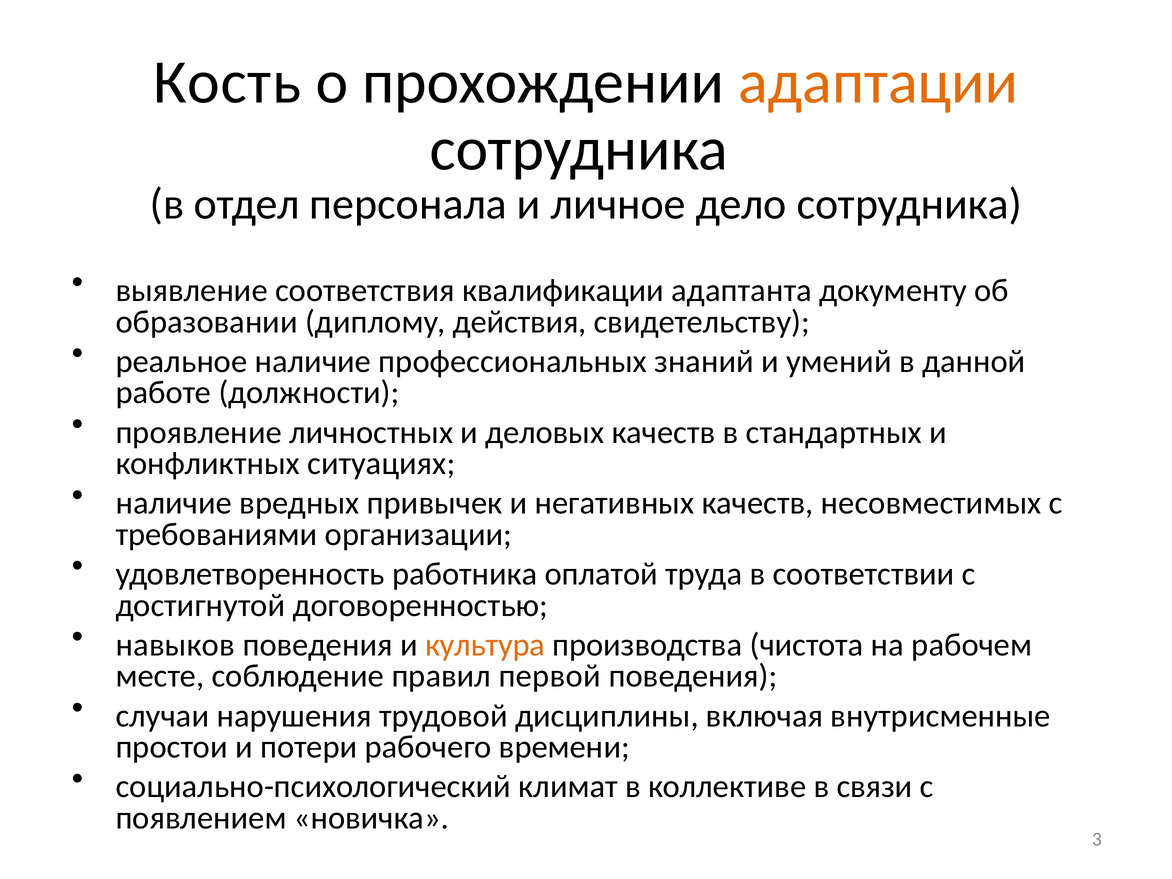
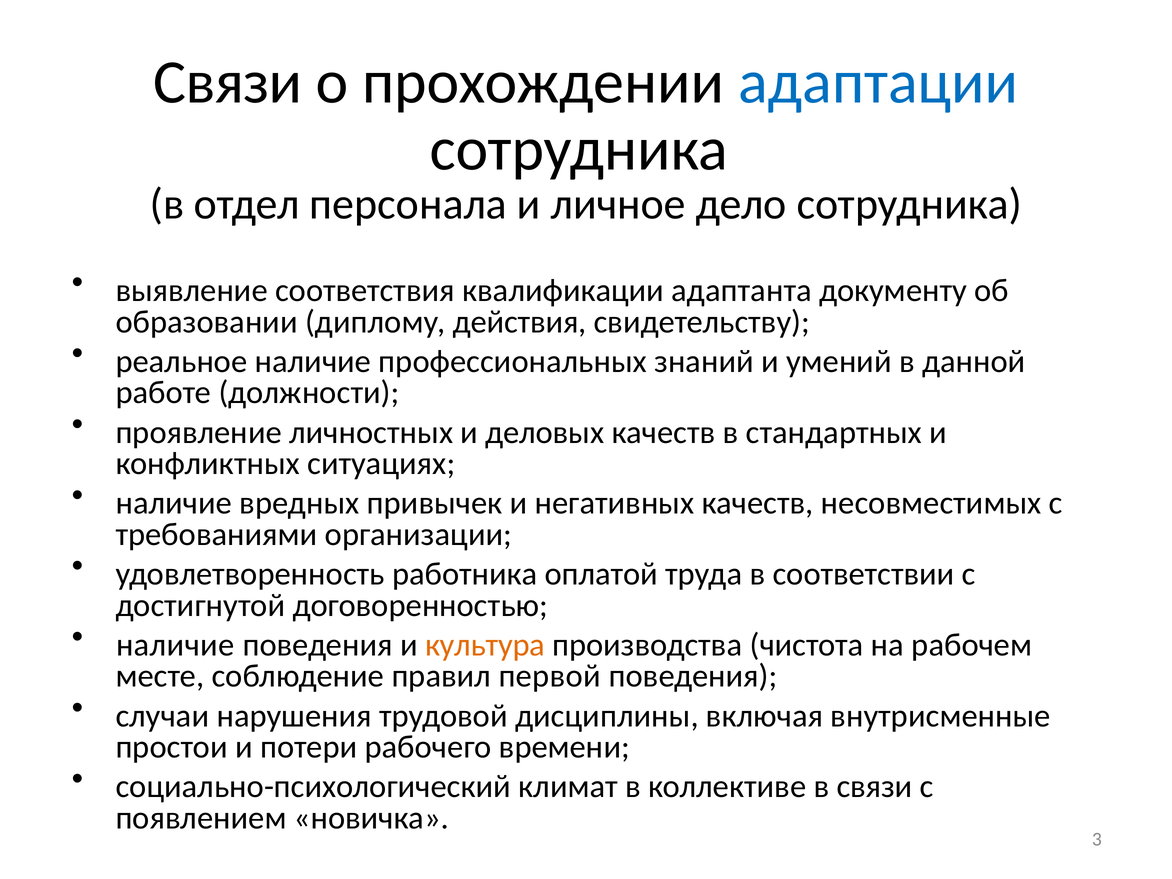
Кость: Кость -> Связи (228, 82)
адаптации colour: orange -> blue (878, 82)
навыков: навыков -> наличие (175, 645)
